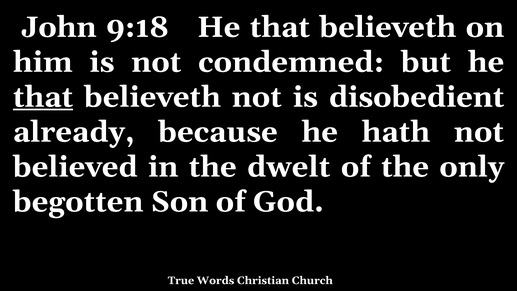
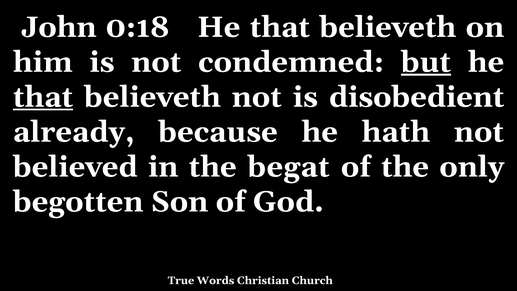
9:18: 9:18 -> 0:18 (138, 27)
but underline: none -> present (426, 62)
dwelt: dwelt -> begat (289, 167)
